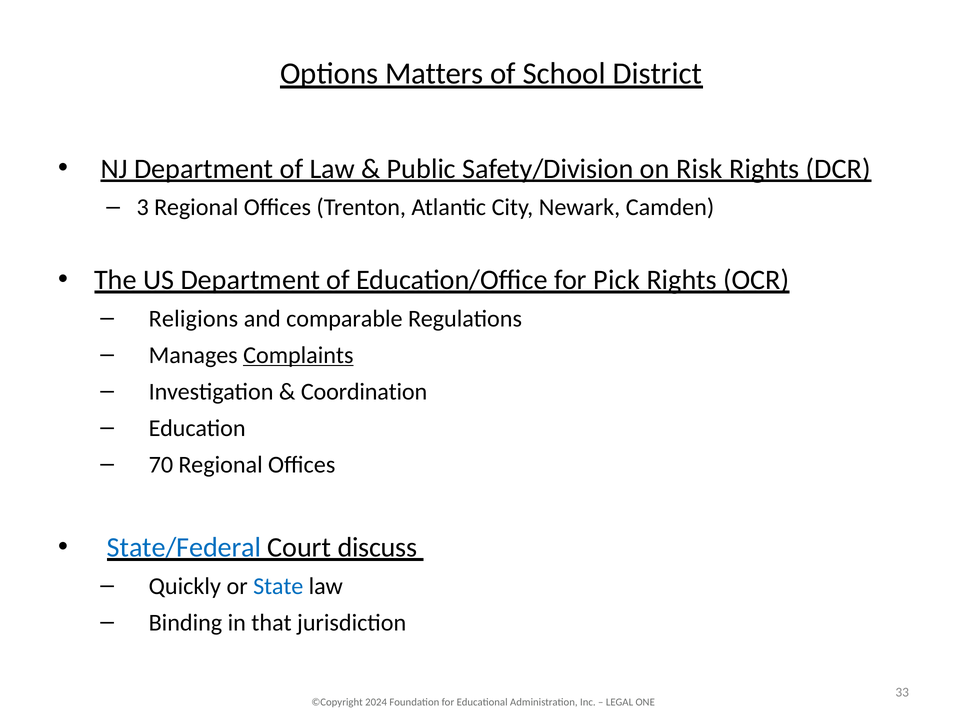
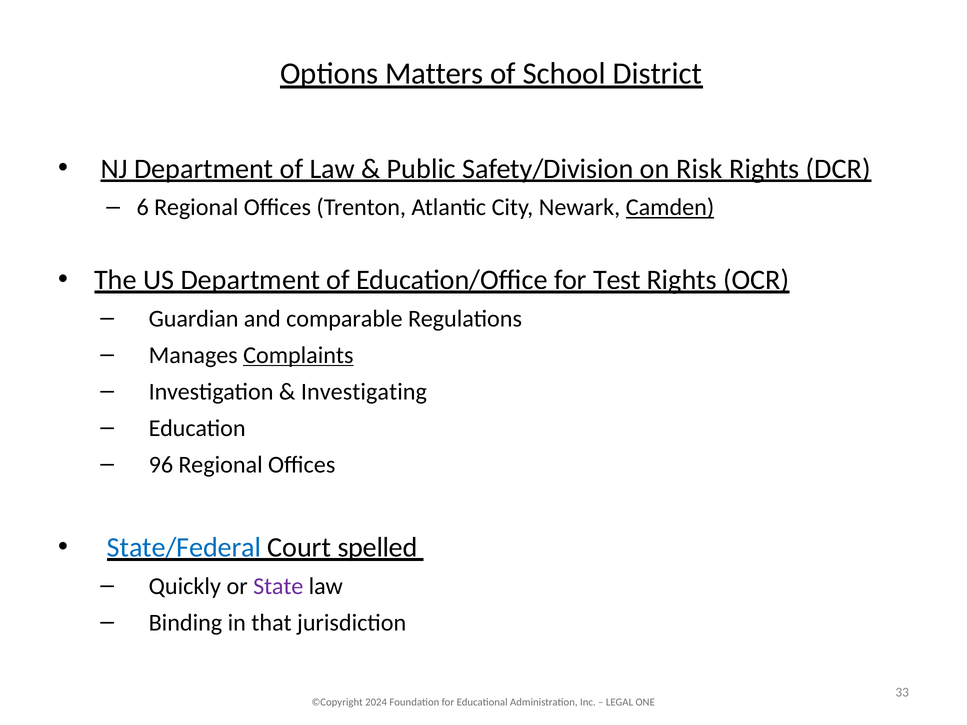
3: 3 -> 6 (143, 207)
Camden underline: none -> present (670, 207)
Pick: Pick -> Test (617, 280)
Religions: Religions -> Guardian (194, 319)
Coordination: Coordination -> Investigating (364, 392)
70: 70 -> 96 (161, 465)
discuss: discuss -> spelled (377, 548)
State colour: blue -> purple (278, 586)
